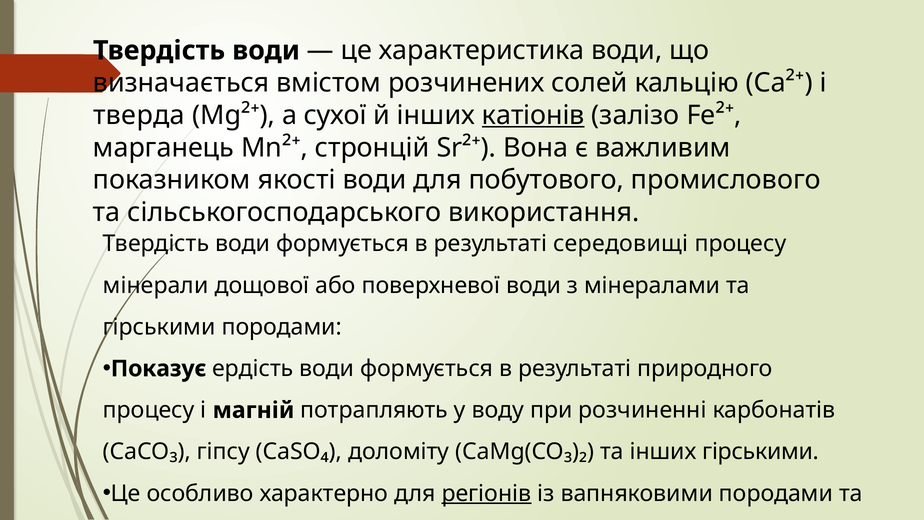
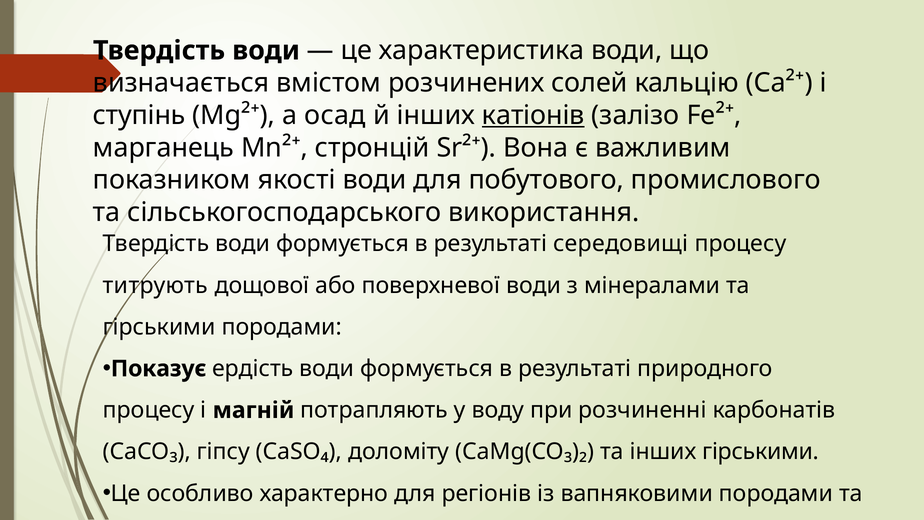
тверда: тверда -> ступінь (139, 115)
сухої: сухої -> осад (335, 115)
мінерали: мінерали -> титрують (156, 285)
регіонів underline: present -> none (486, 493)
